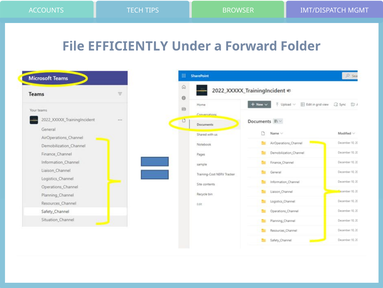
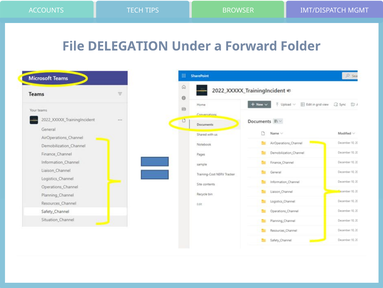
EFFICIENTLY: EFFICIENTLY -> DELEGATION (128, 46)
